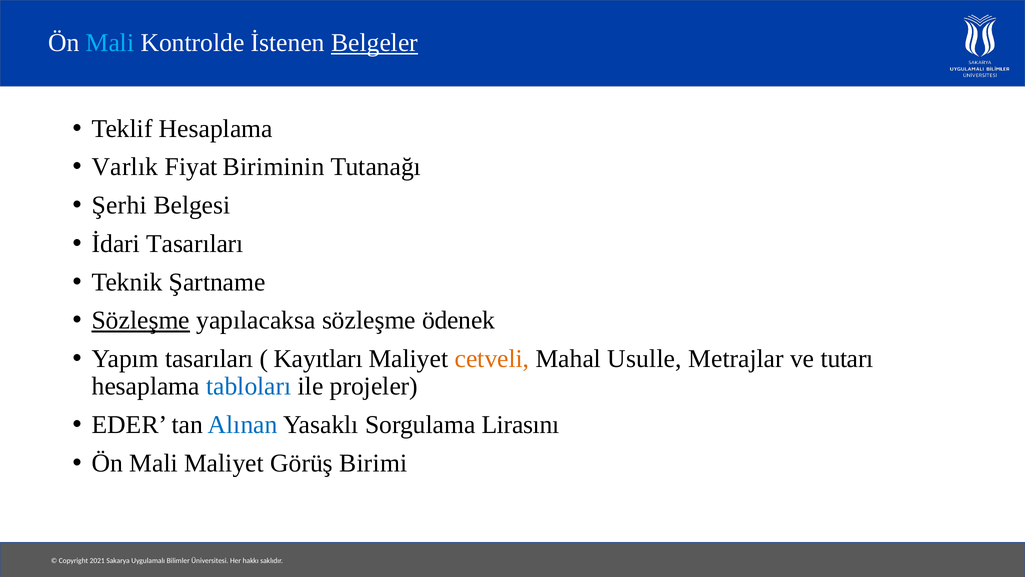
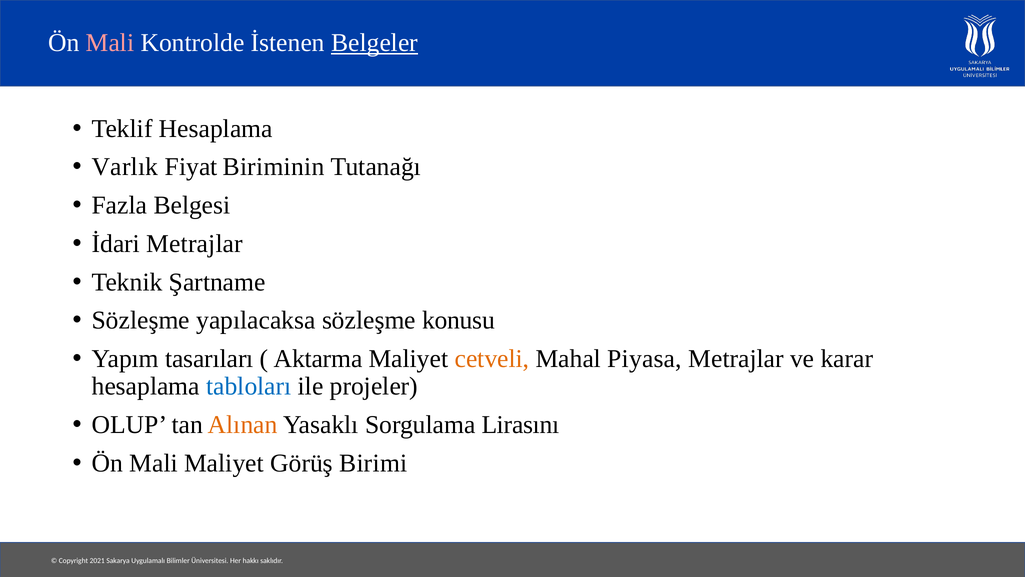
Mali colour: light blue -> pink (110, 43)
Şerhi: Şerhi -> Fazla (119, 205)
İdari Tasarıları: Tasarıları -> Metrajlar (195, 244)
Sözleşme underline: present -> none (141, 320)
ödenek: ödenek -> konusu (459, 320)
Kayıtları: Kayıtları -> Aktarma (318, 359)
Usulle: Usulle -> Piyasa (645, 359)
tutarı: tutarı -> karar (847, 359)
EDER: EDER -> OLUP (129, 425)
Alınan colour: blue -> orange (243, 425)
